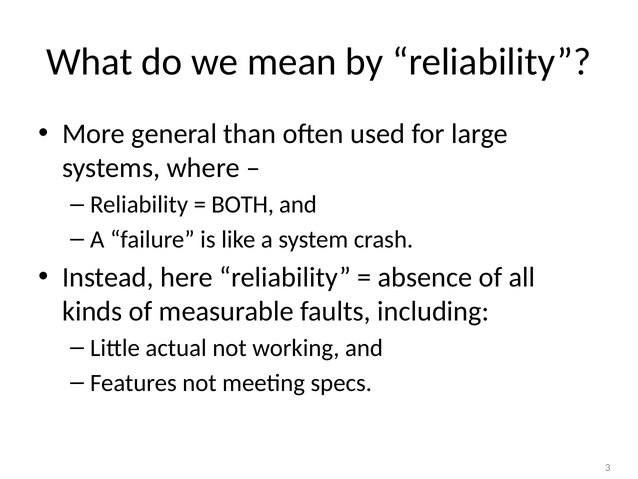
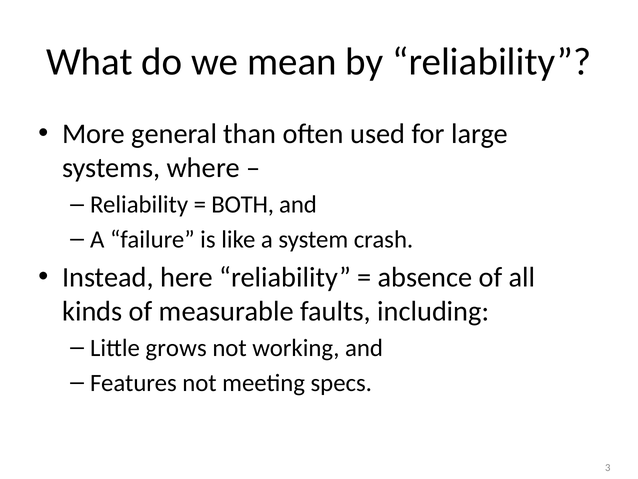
actual: actual -> grows (176, 348)
